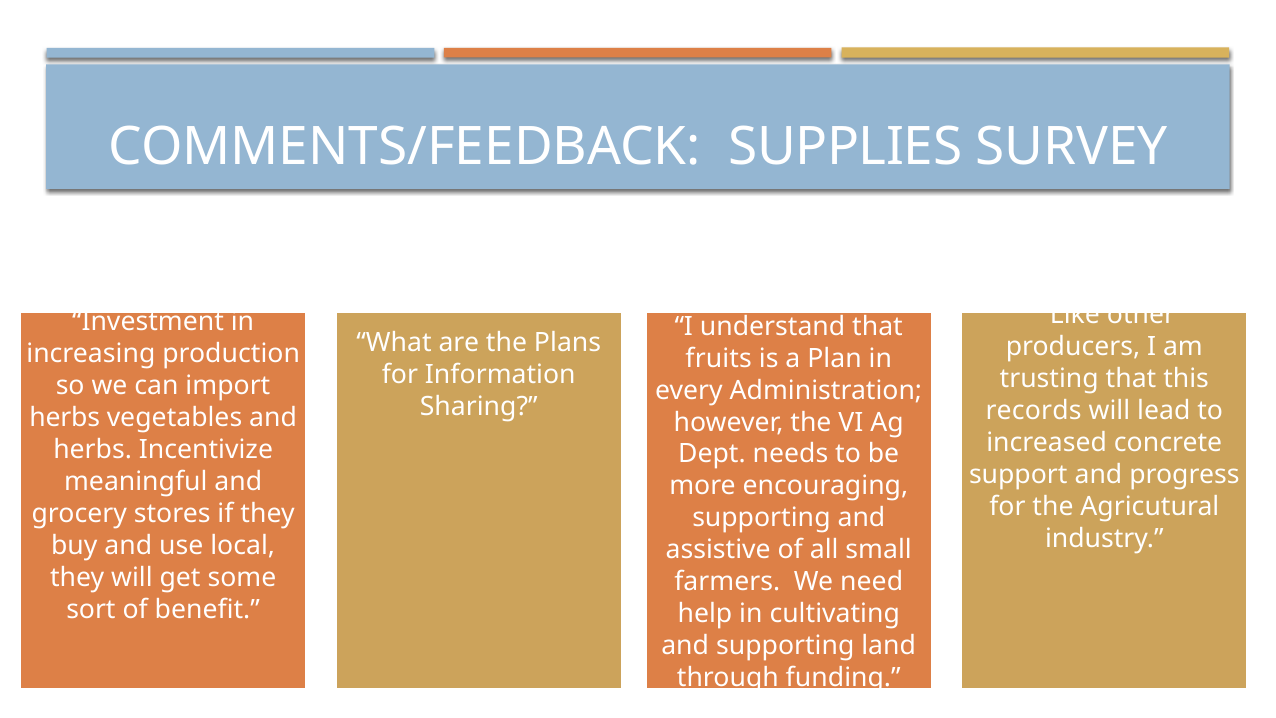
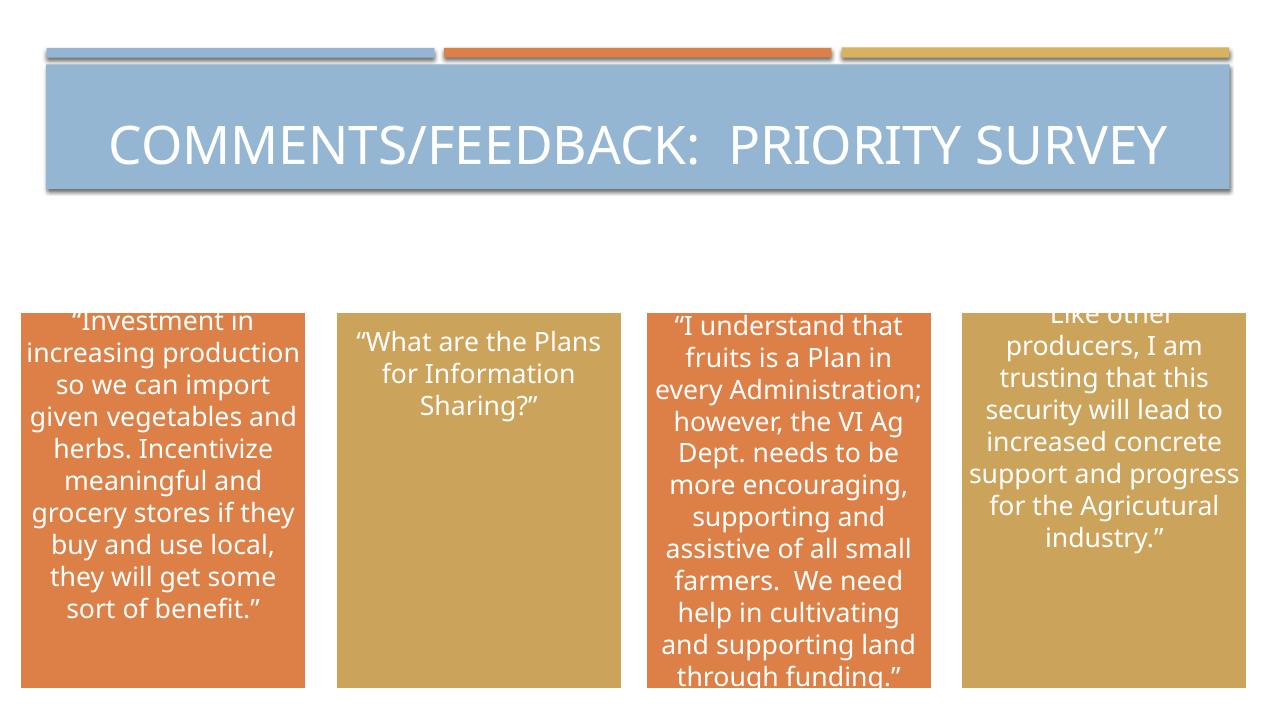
SUPPLIES: SUPPLIES -> PRIORITY (845, 147)
records: records -> security (1034, 410)
herbs: herbs -> given (64, 418)
